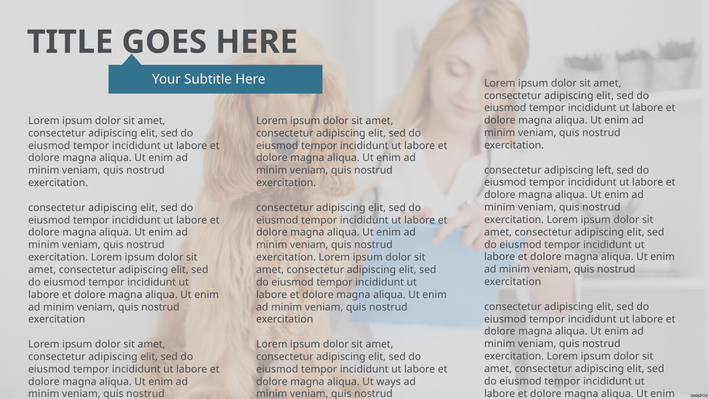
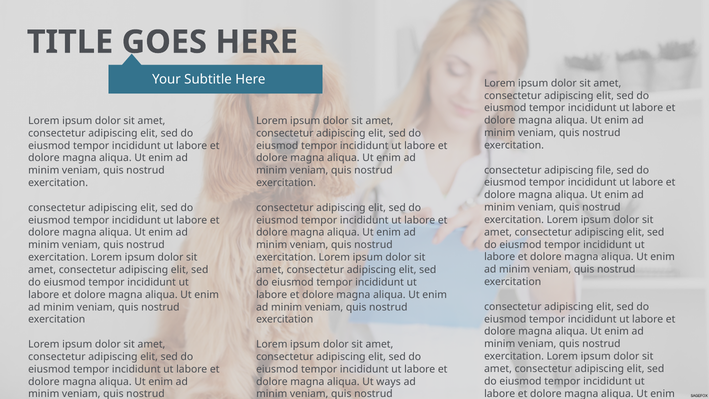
left: left -> file (605, 170)
